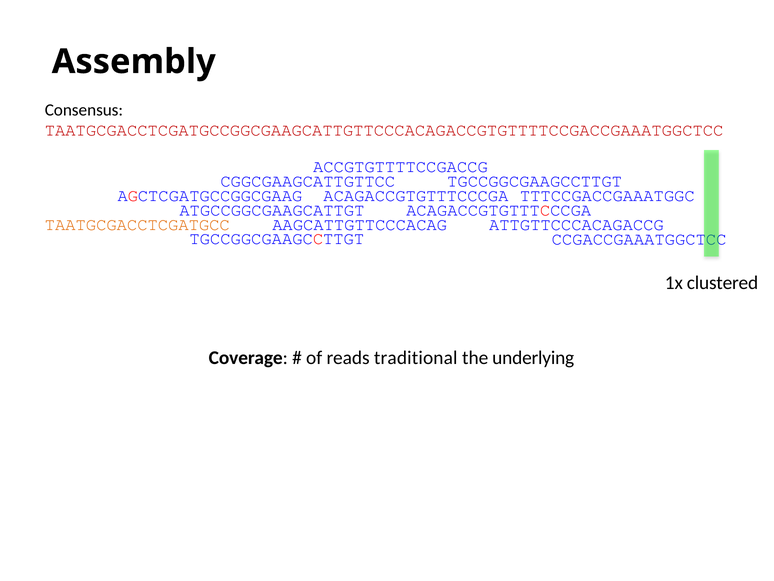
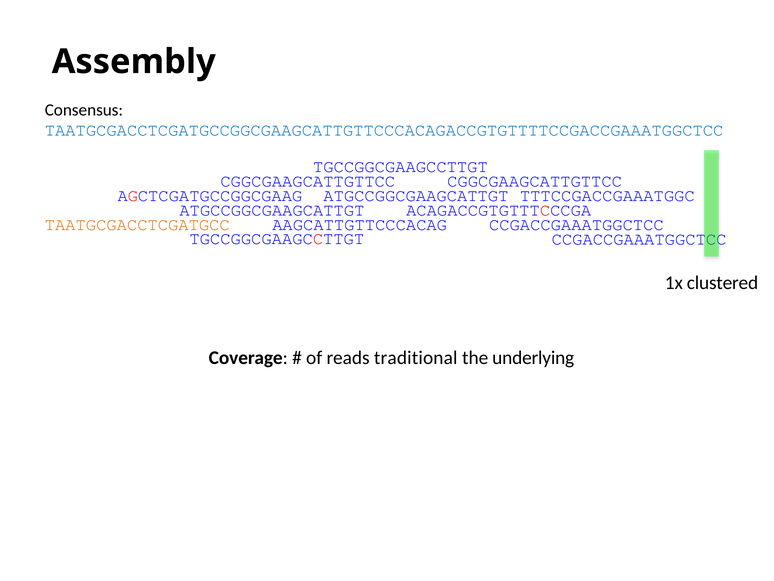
TAATGCGACCTCGATGCCGGCGAAGCATTGTTCCCACAGACCGTGTTTTCCGACCGAAATGGCTCC colour: red -> blue (384, 130)
ACCGTGTTTTCCGACCG: ACCGTGTTTTCCGACCG -> TGCCGGCGAAGCCTTGT (400, 166)
CGGCGAAGCATTGTTCC TGCCGGCGAAGCCTTGT: TGCCGGCGAAGCCTTGT -> CGGCGAAGCATTGTTCC (535, 181)
ACAGACCGTGTTTCCCGA: ACAGACCGTGTTTCCCGA -> ATGCCGGCGAAGCATTGT (416, 195)
AAGCATTGTTCCCACAG ATTGTTCCCACAGACCG: ATTGTTCCCACAGACCG -> CCGACCGAAATGGCTCC (576, 224)
